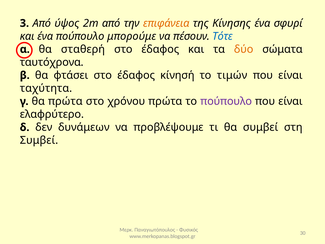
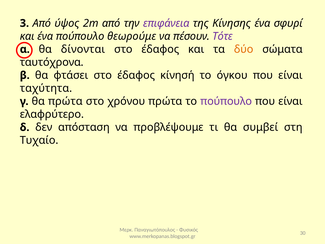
επιφάνεια colour: orange -> purple (166, 23)
μπορούμε: μπορούμε -> θεωρούμε (132, 36)
Τότε colour: blue -> purple (222, 36)
σταθερή: σταθερή -> δίνονται (83, 49)
τιμών: τιμών -> όγκου (232, 75)
δυνάμεων: δυνάμεων -> απόσταση (84, 127)
Συμβεί: Συμβεί -> Τυχαίο (39, 140)
